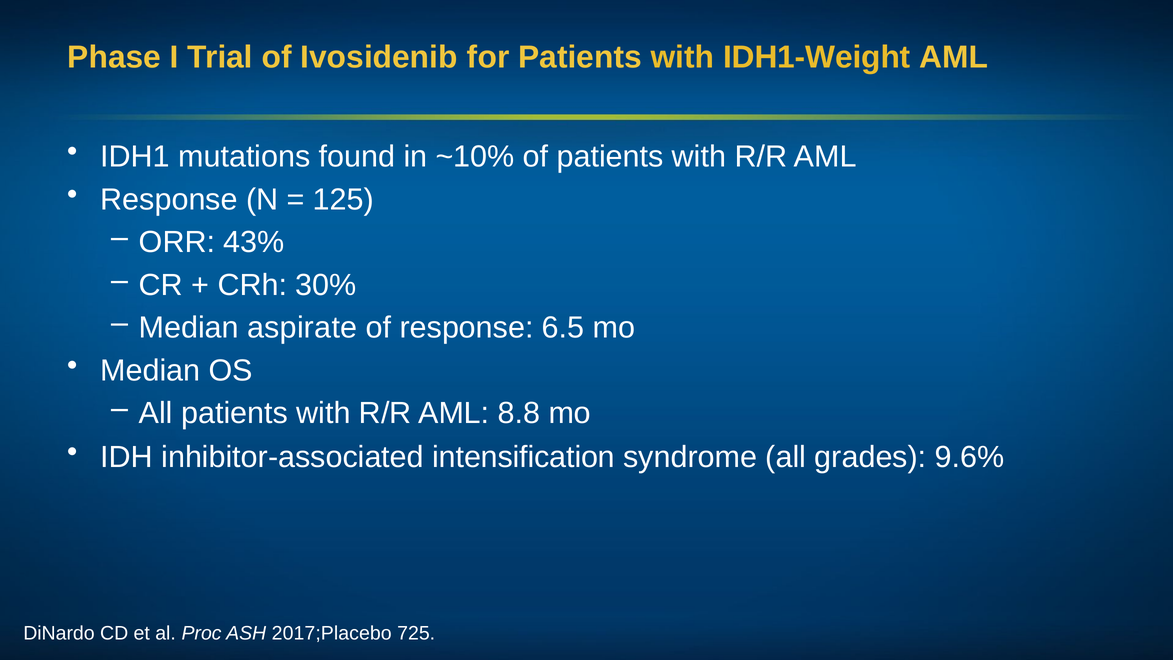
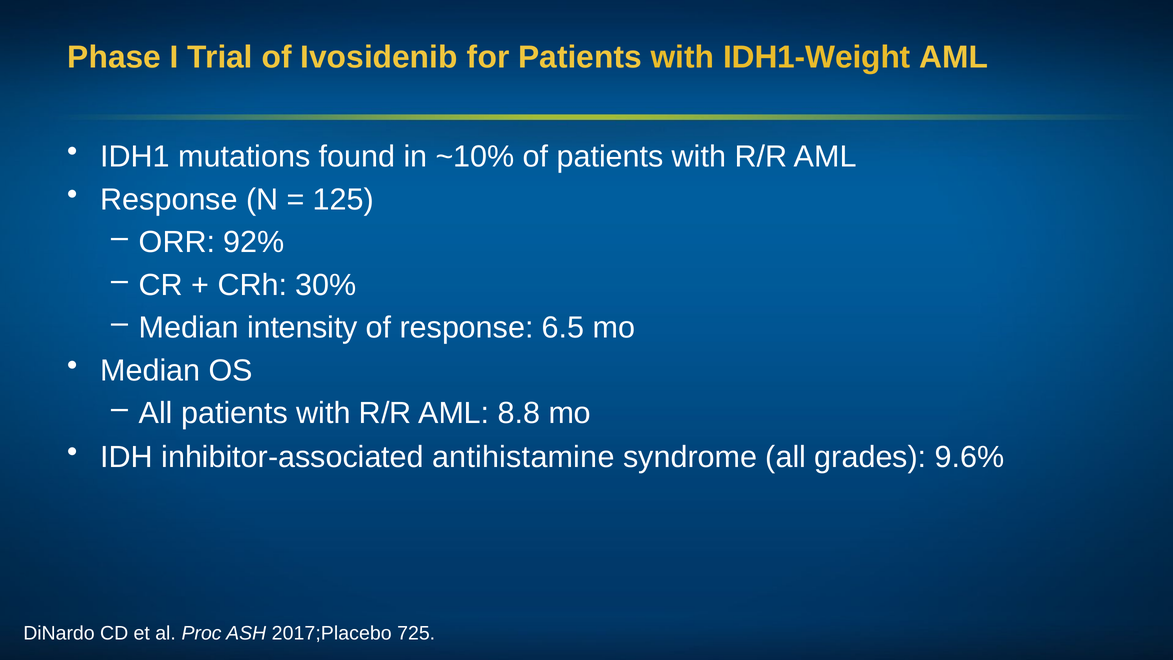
43%: 43% -> 92% (254, 242)
aspirate: aspirate -> intensity (302, 328)
intensification: intensification -> antihistamine (523, 457)
